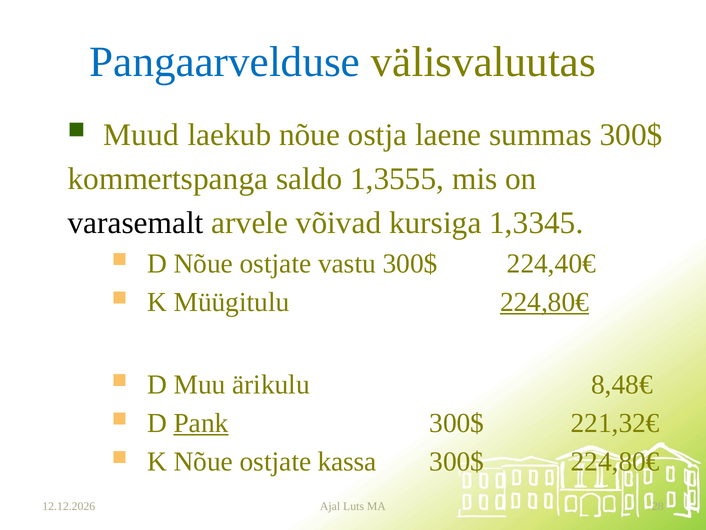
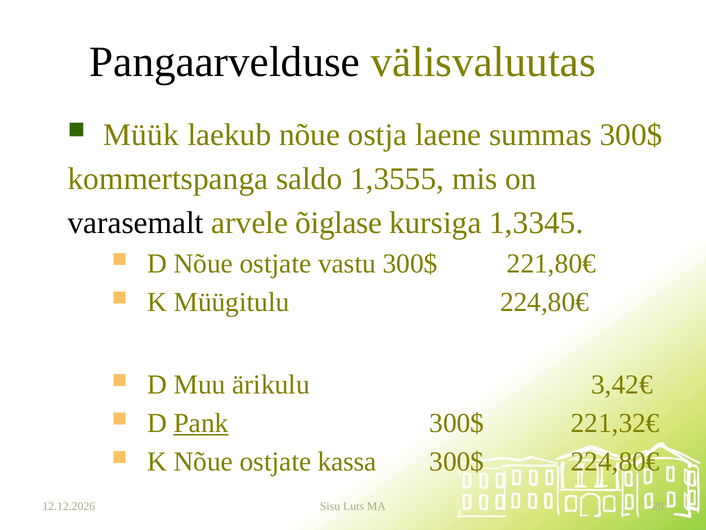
Pangaarvelduse colour: blue -> black (225, 62)
Muud: Muud -> Müük (141, 135)
võivad: võivad -> õiglase (339, 223)
224,40€: 224,40€ -> 221,80€ (551, 263)
224,80€ underline: present -> none (545, 302)
8,48€: 8,48€ -> 3,42€ (622, 384)
Ajal: Ajal -> Sisu (330, 506)
